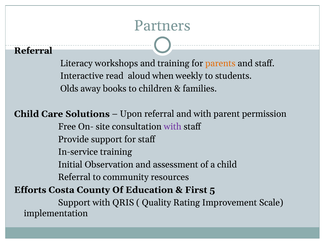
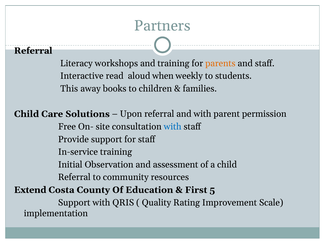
Olds: Olds -> This (69, 89)
with colour: purple -> blue (173, 126)
Efforts: Efforts -> Extend (30, 190)
